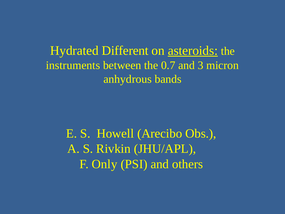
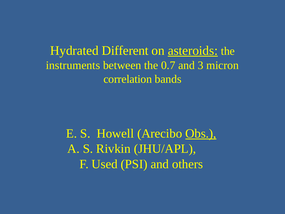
anhydrous: anhydrous -> correlation (128, 79)
Obs underline: none -> present (201, 133)
Only: Only -> Used (105, 164)
